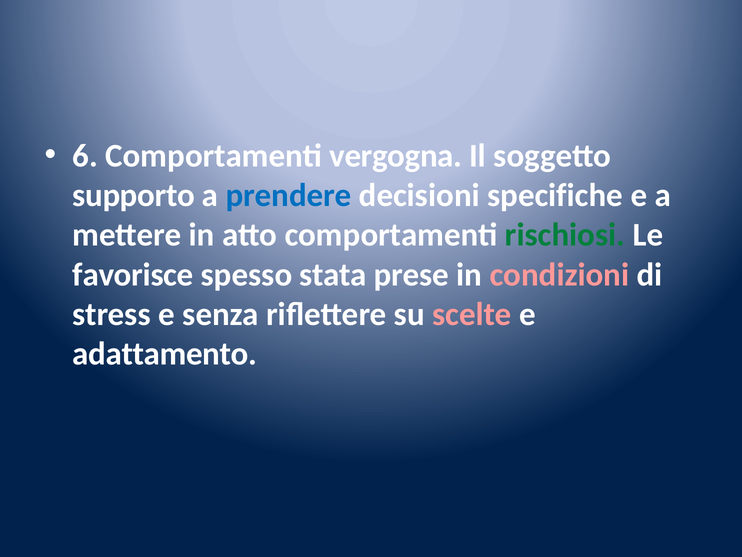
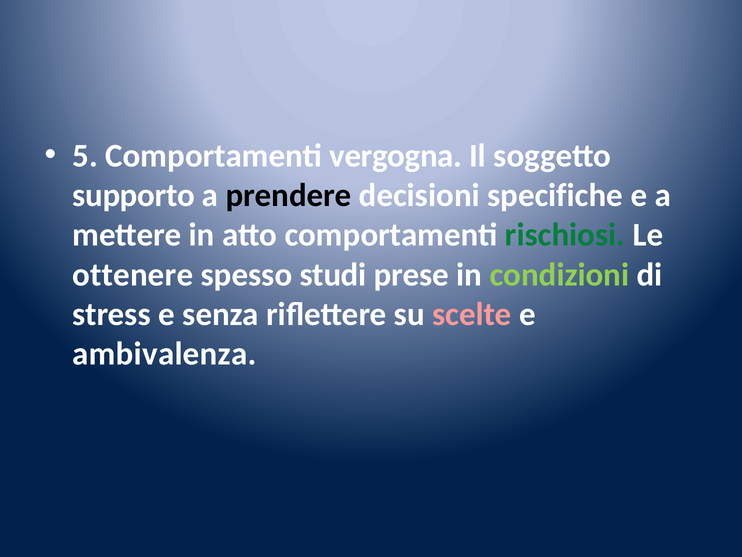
6: 6 -> 5 (85, 156)
prendere colour: blue -> black (289, 195)
favorisce: favorisce -> ottenere (133, 274)
stata: stata -> studi (333, 274)
condizioni colour: pink -> light green (559, 274)
adattamento: adattamento -> ambivalenza (164, 354)
